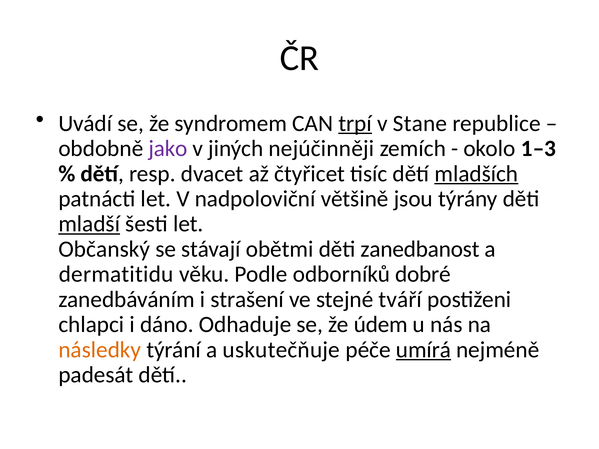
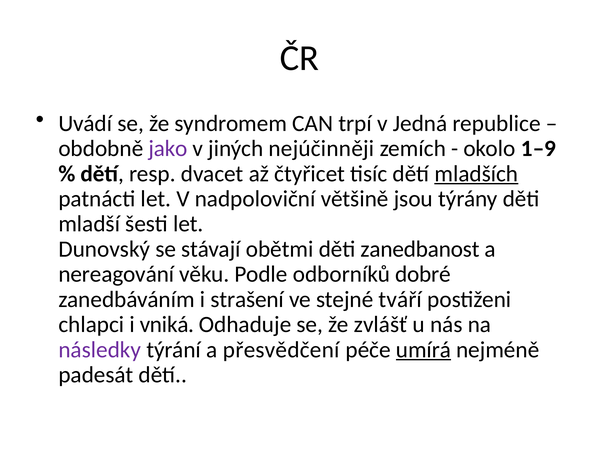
trpí underline: present -> none (355, 123)
Stane: Stane -> Jedná (420, 123)
1–3: 1–3 -> 1–9 (539, 149)
mladší underline: present -> none (89, 224)
Občanský: Občanský -> Dunovský (104, 249)
dermatitidu: dermatitidu -> nereagování (116, 274)
dáno: dáno -> vniká (167, 325)
údem: údem -> zvlášť (381, 325)
následky colour: orange -> purple (100, 350)
uskutečňuje: uskutečňuje -> přesvědčení (281, 350)
